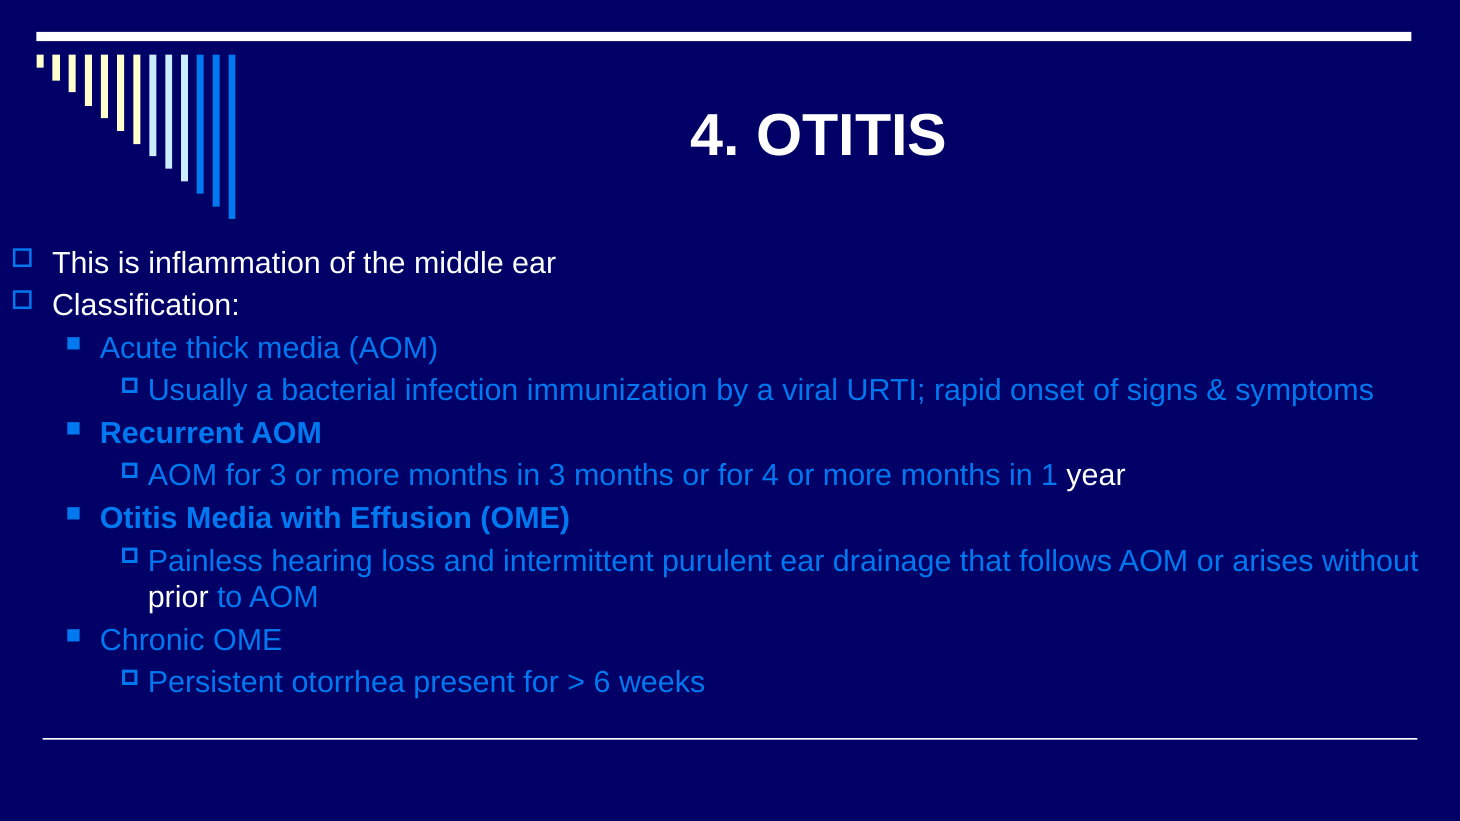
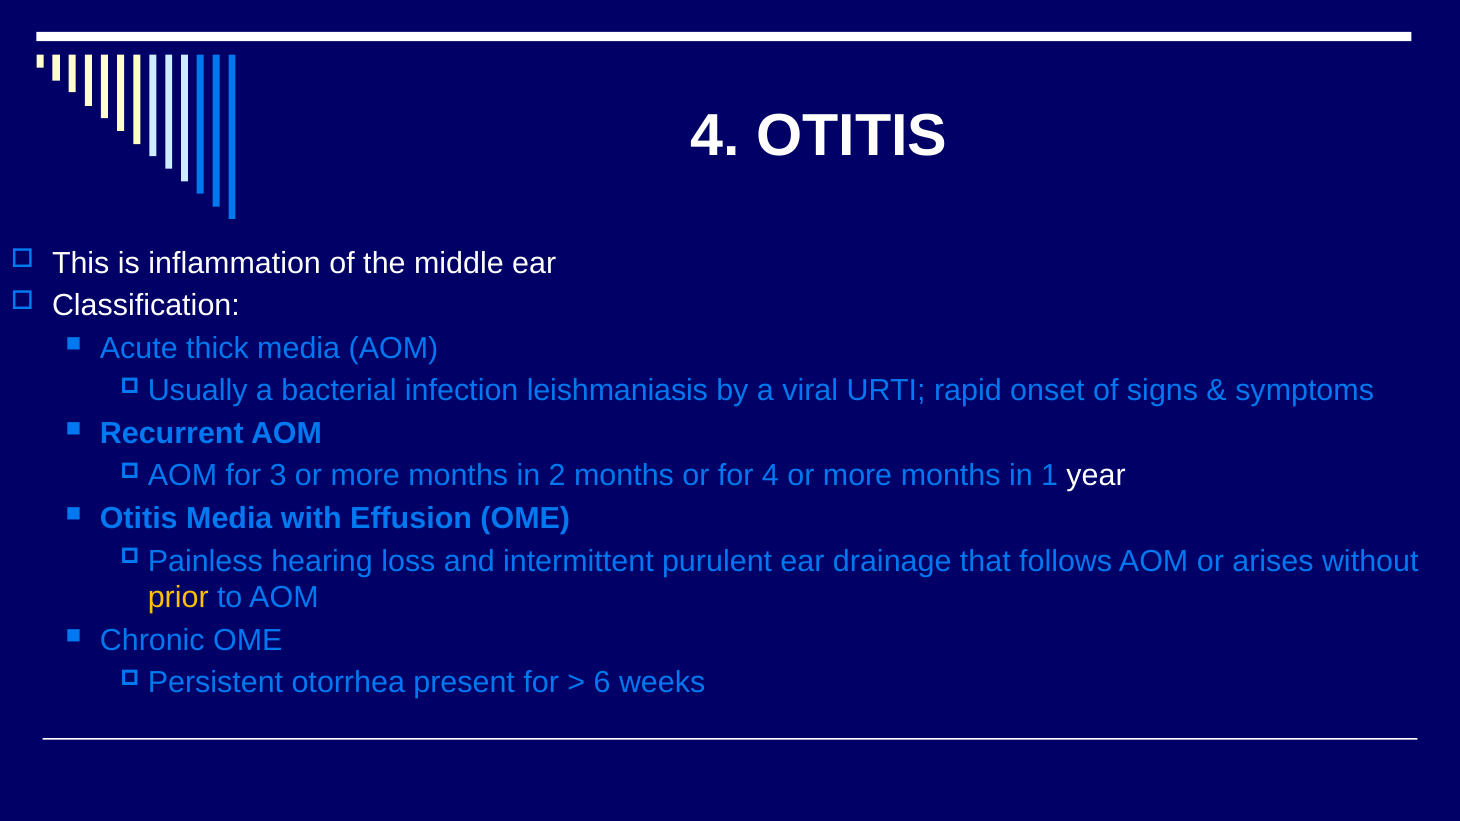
immunization: immunization -> leishmaniasis (617, 391)
in 3: 3 -> 2 (557, 476)
prior colour: white -> yellow (178, 598)
